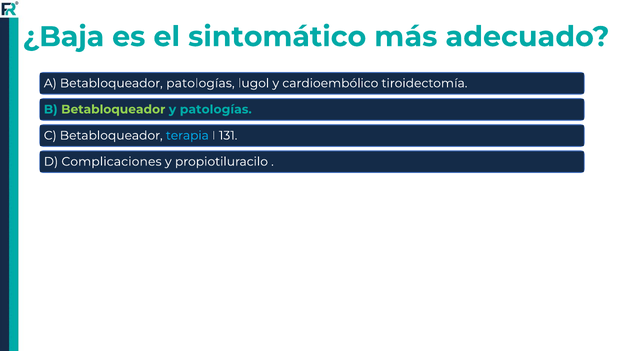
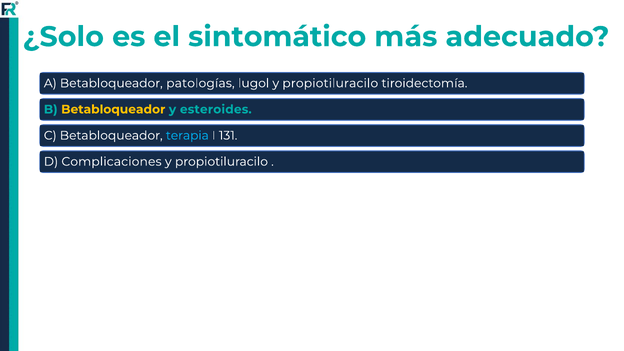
¿Baja: ¿Baja -> ¿Solo (63, 37)
lugol y cardioembólico: cardioembólico -> propiotiluracilo (330, 83)
Betabloqueador colour: light green -> yellow (113, 109)
y patologías: patologías -> esteroides (216, 109)
